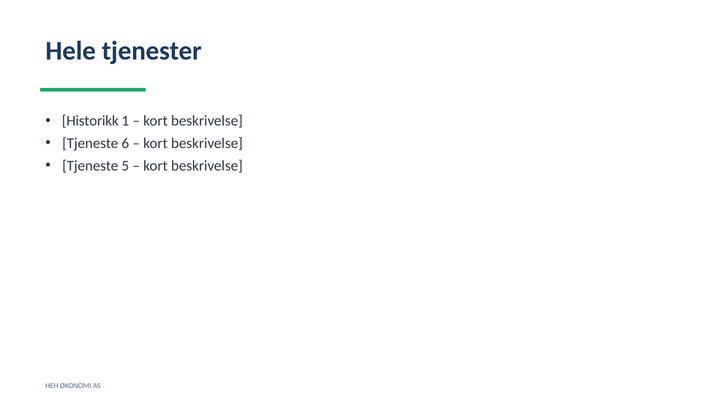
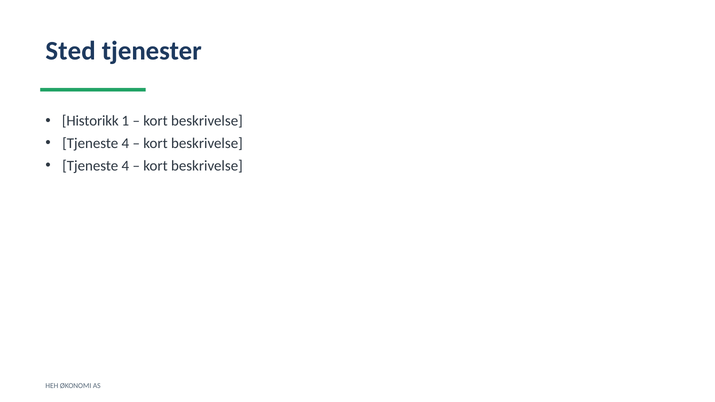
Hele: Hele -> Sted (71, 51)
6: 6 -> 4 (125, 143)
5: 5 -> 4 (125, 166)
